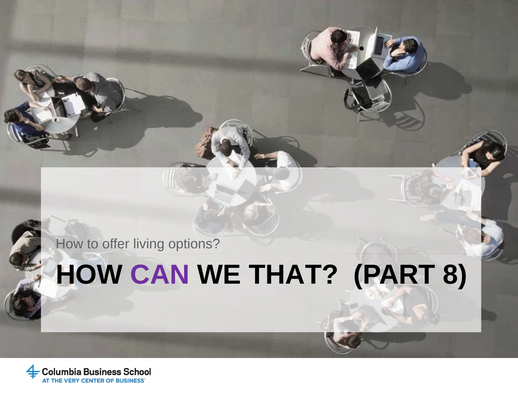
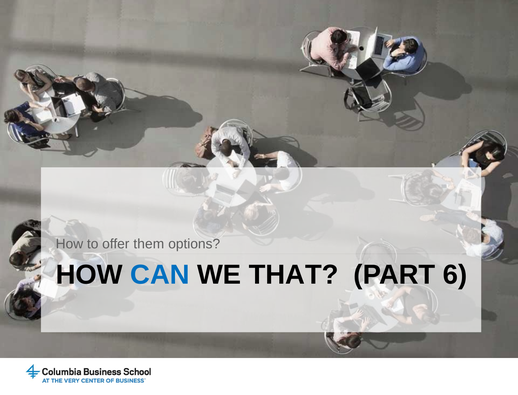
living: living -> them (149, 244)
CAN colour: purple -> blue (160, 275)
8: 8 -> 6 (455, 275)
